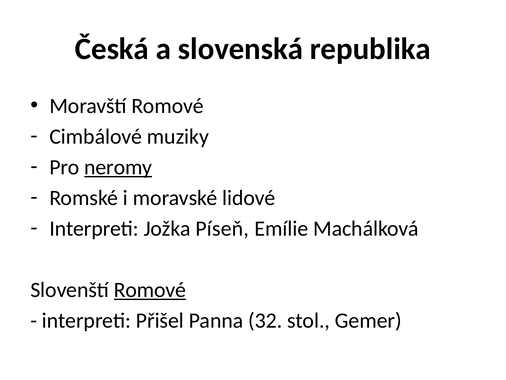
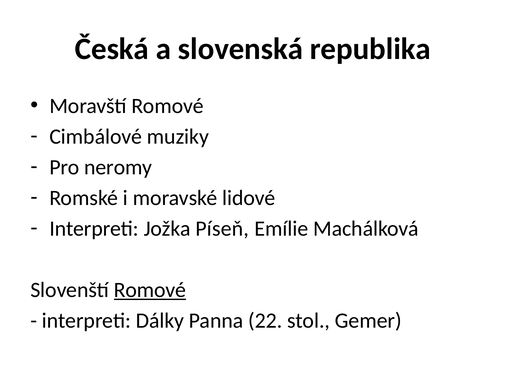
neromy underline: present -> none (118, 167)
Přišel: Přišel -> Dálky (160, 320)
32: 32 -> 22 (265, 320)
